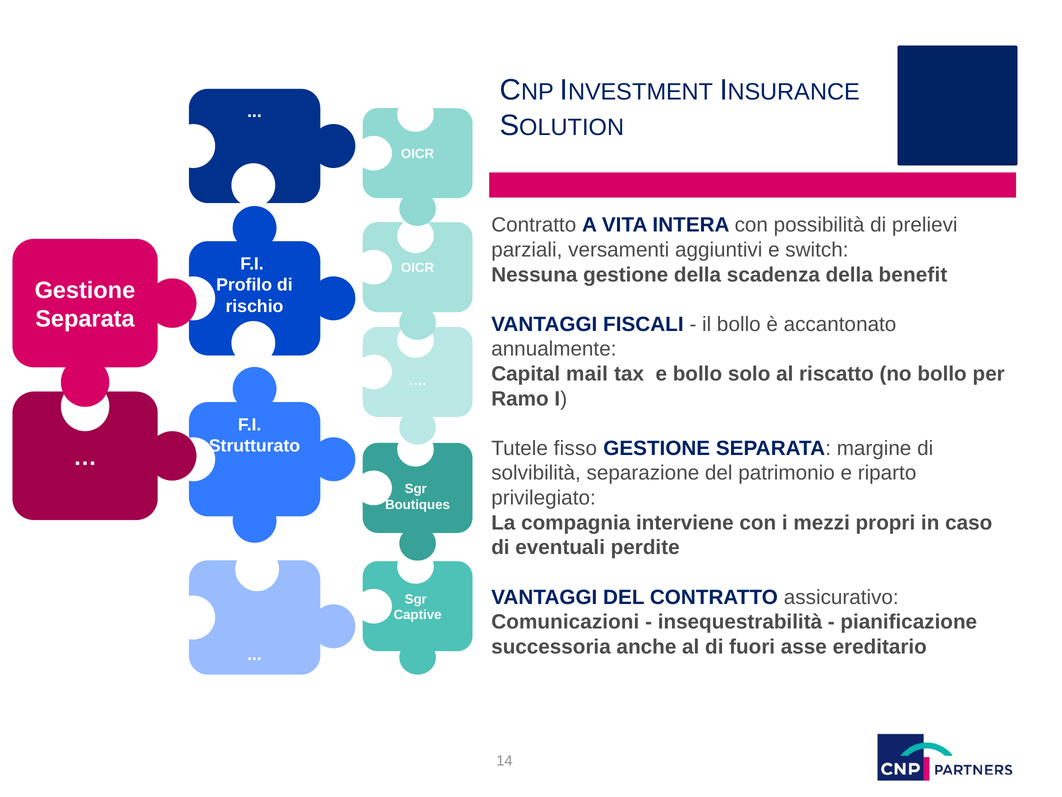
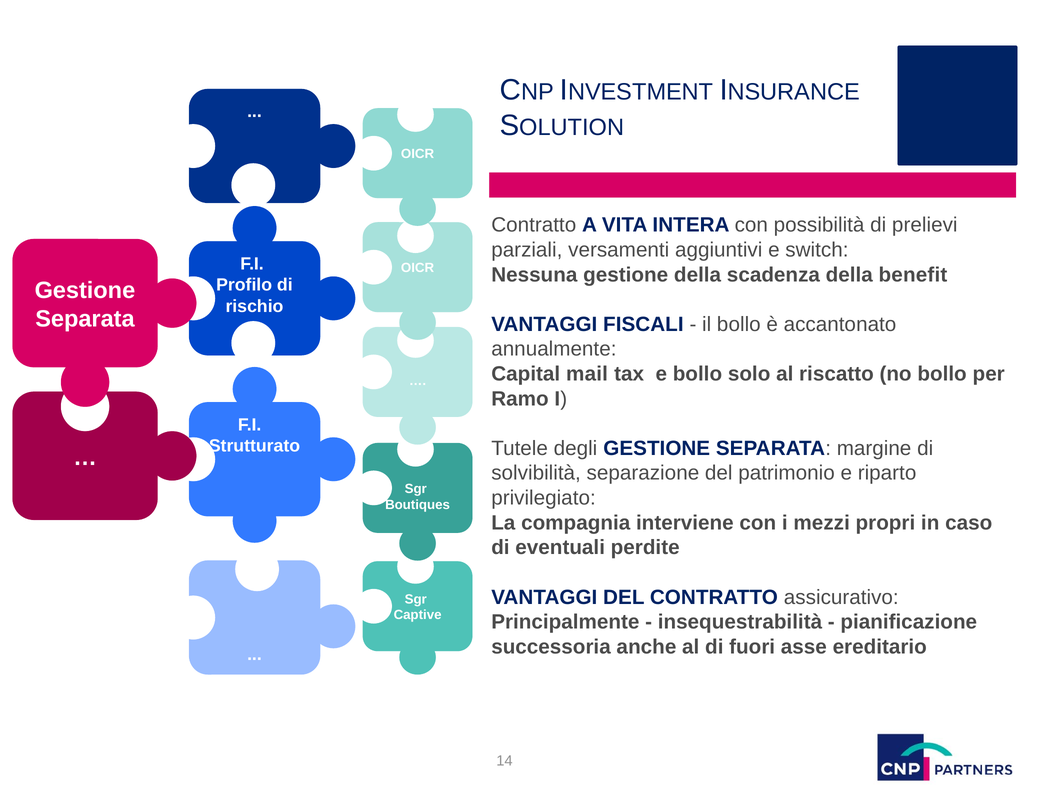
fisso: fisso -> degli (575, 448)
Comunicazioni: Comunicazioni -> Principalmente (565, 622)
